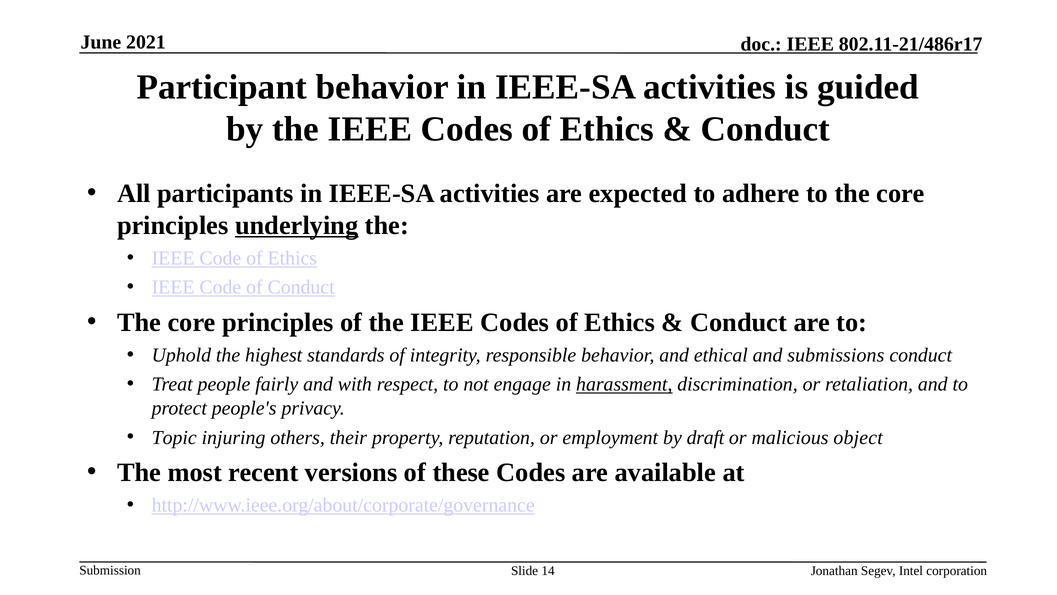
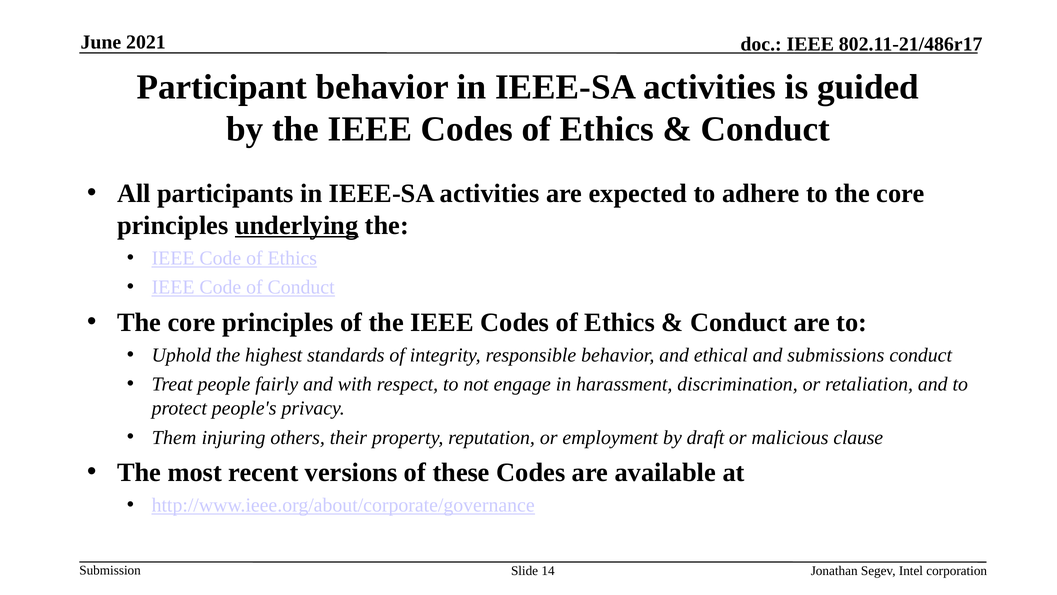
harassment underline: present -> none (624, 384)
Topic: Topic -> Them (174, 437)
object: object -> clause (858, 437)
